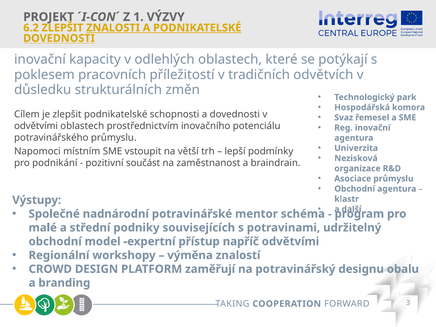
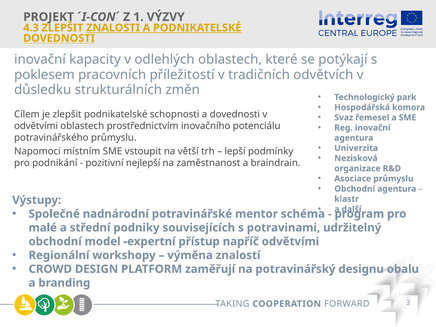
6.2: 6.2 -> 4.3 (31, 28)
součást: součást -> nejlepší (143, 163)
